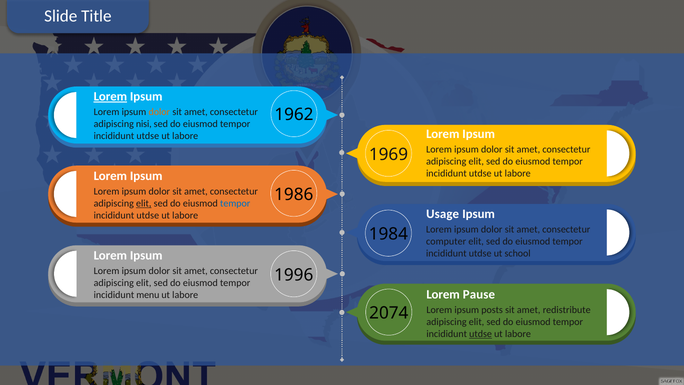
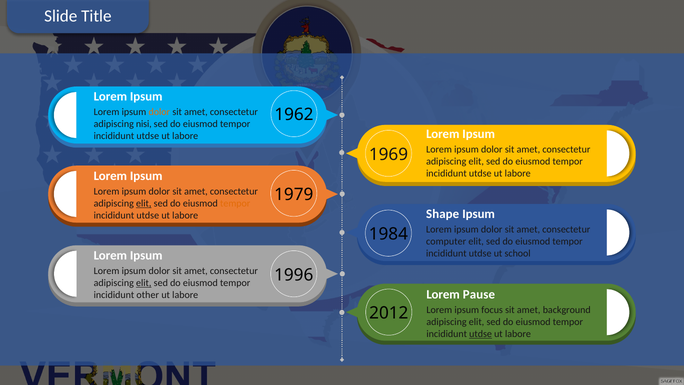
Lorem underline: present -> none (110, 96)
1986: 1986 -> 1979 (294, 194)
tempor colour: blue -> orange (235, 203)
Usage: Usage -> Shape (443, 214)
elit underline: none -> present (144, 283)
menu: menu -> other (148, 295)
posts: posts -> focus (492, 310)
redistribute: redistribute -> background (567, 310)
2074: 2074 -> 2012 (389, 313)
